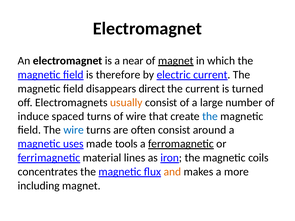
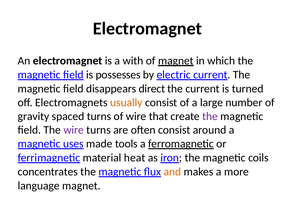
near: near -> with (133, 61)
therefore: therefore -> possesses (118, 75)
induce: induce -> gravity (33, 116)
the colour: blue -> purple (210, 116)
wire colour: blue -> purple (74, 130)
lines: lines -> heat (135, 158)
including: including -> language (39, 186)
